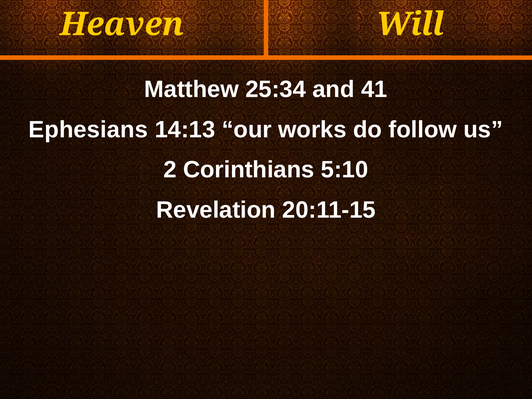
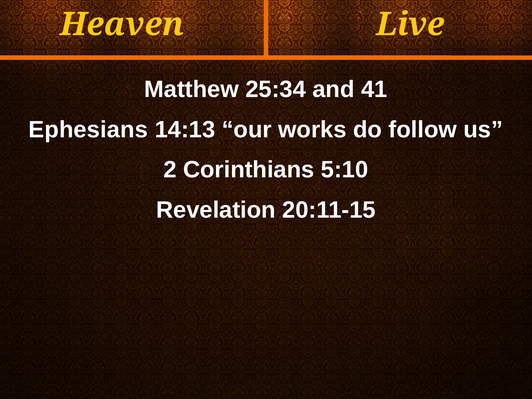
Will: Will -> Live (410, 24)
